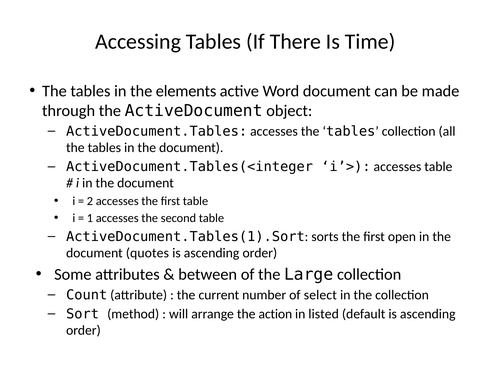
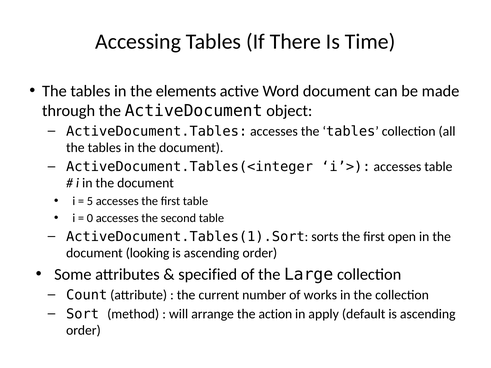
2: 2 -> 5 (90, 201)
1: 1 -> 0 (90, 218)
quotes: quotes -> looking (148, 253)
between: between -> specified (208, 275)
select: select -> works (320, 295)
listed: listed -> apply (324, 314)
